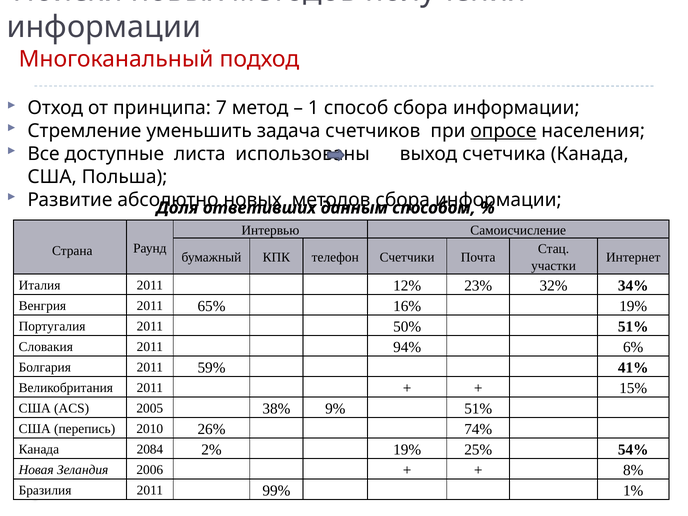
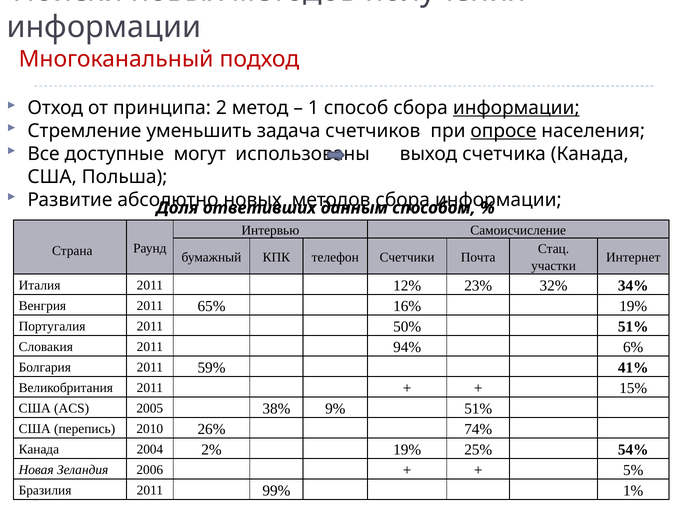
7: 7 -> 2 (221, 108)
информации underline: none -> present (516, 108)
листа: листа -> могут (200, 154)
2084: 2084 -> 2004 (150, 449)
8%: 8% -> 5% (633, 470)
